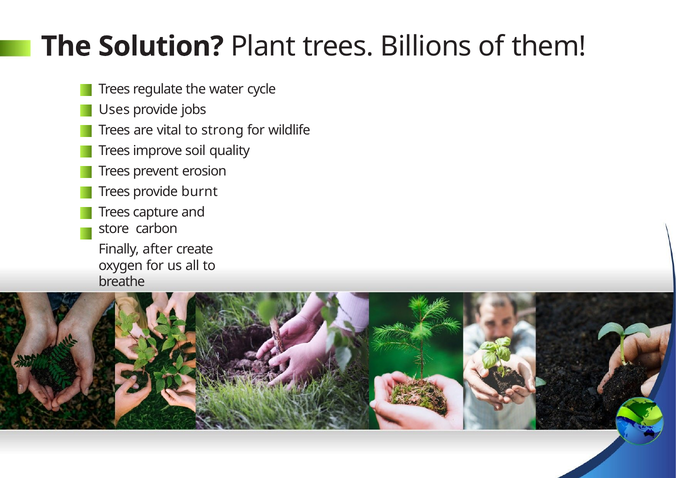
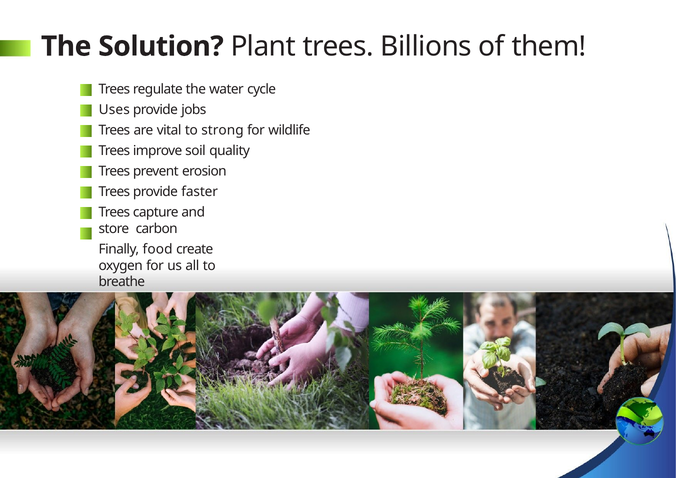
burnt: burnt -> faster (200, 192)
after: after -> food (158, 249)
